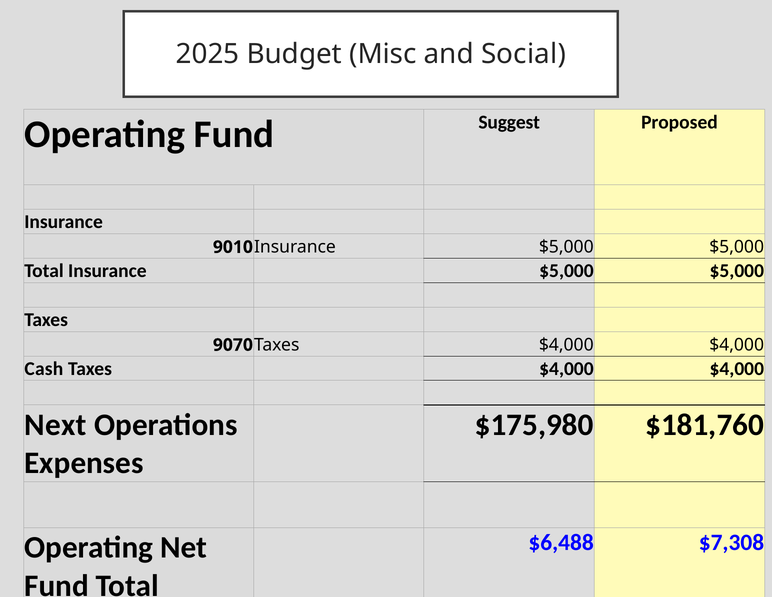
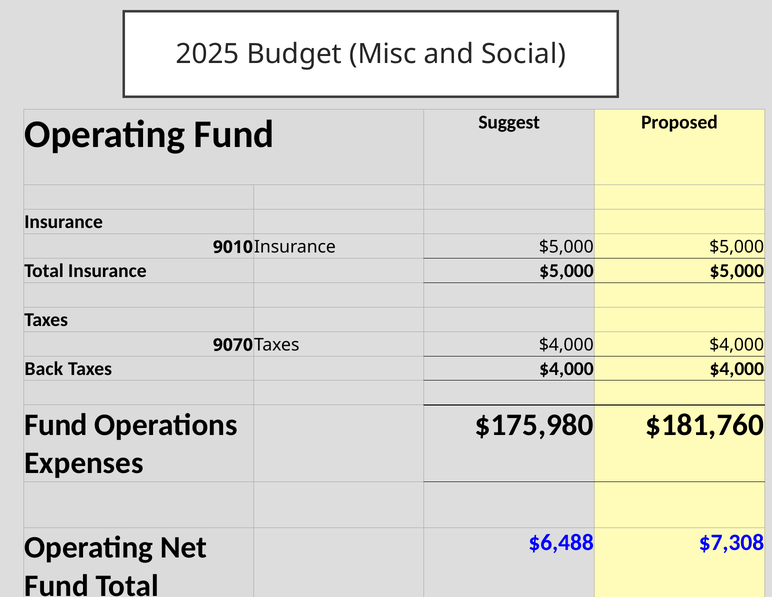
Cash: Cash -> Back (44, 368)
Next: Next -> Fund (56, 425)
